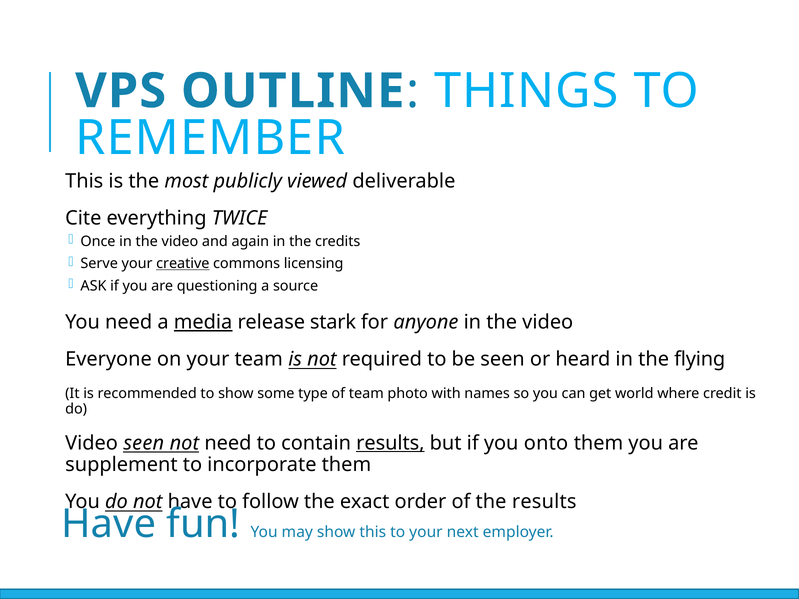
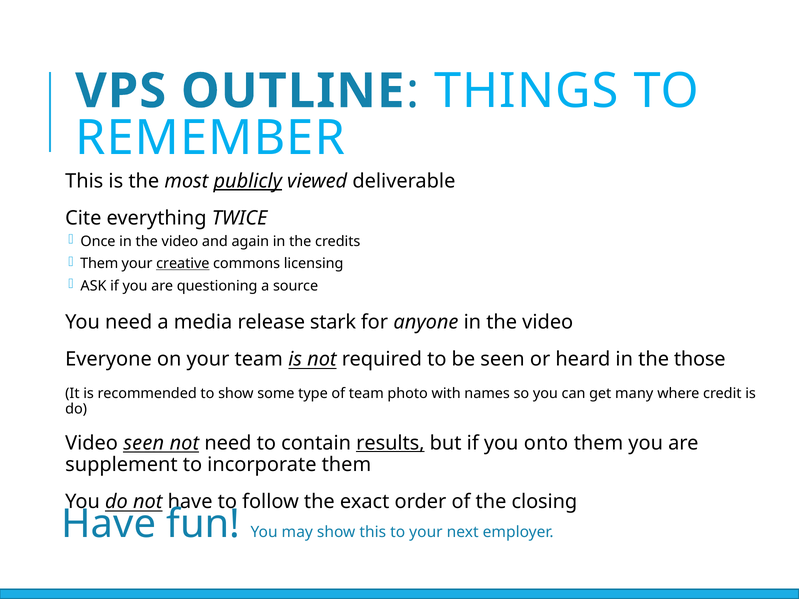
publicly underline: none -> present (248, 181)
Serve: Serve -> Them (99, 264)
media underline: present -> none (203, 322)
flying: flying -> those (700, 359)
world: world -> many (634, 394)
the results: results -> closing (544, 502)
